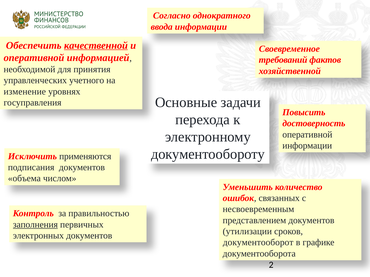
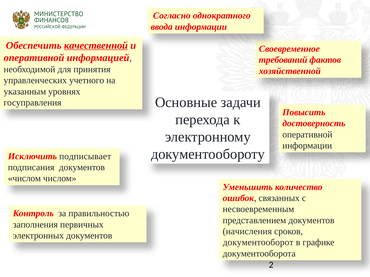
изменение: изменение -> указанным (25, 92)
применяются: применяются -> подписывает (85, 157)
объема: объема -> числом (24, 179)
заполнения underline: present -> none (35, 225)
утилизации: утилизации -> начисления (247, 232)
